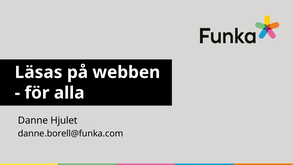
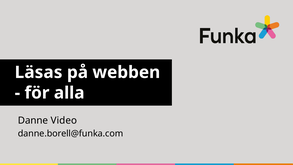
Hjulet: Hjulet -> Video (64, 120)
